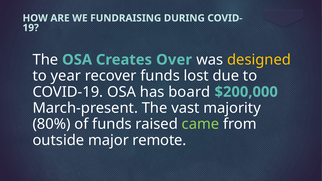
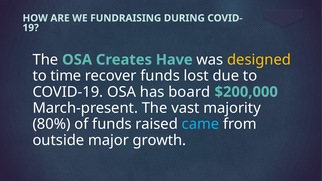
Over: Over -> Have (174, 60)
year: year -> time (66, 76)
came colour: light green -> light blue (200, 124)
remote: remote -> growth (159, 140)
